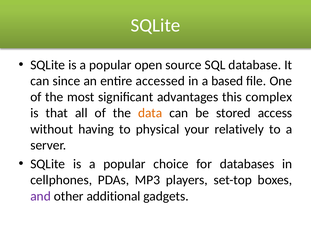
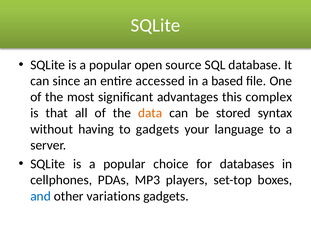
access: access -> syntax (275, 113)
to physical: physical -> gadgets (158, 129)
relatively: relatively -> language (239, 129)
and colour: purple -> blue (41, 196)
additional: additional -> variations (114, 196)
